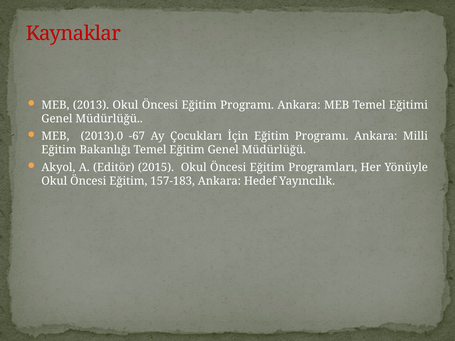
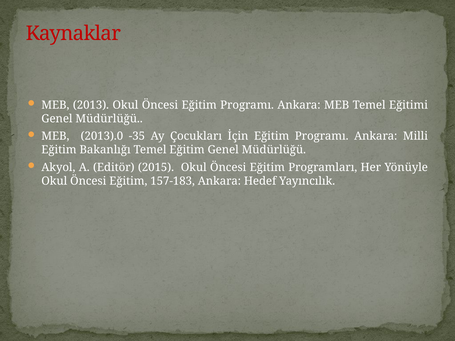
-67: -67 -> -35 (137, 136)
